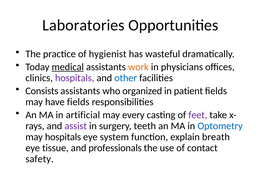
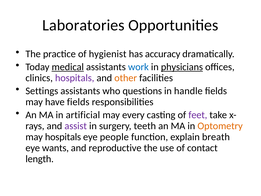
wasteful: wasteful -> accuracy (163, 54)
work colour: orange -> blue (138, 67)
physicians underline: none -> present (182, 67)
other colour: blue -> orange (126, 78)
Consists: Consists -> Settings (42, 91)
organized: organized -> questions (142, 91)
patient: patient -> handle (188, 91)
Optometry colour: blue -> orange (220, 126)
system: system -> people (114, 137)
tissue: tissue -> wants (55, 148)
professionals: professionals -> reproductive (115, 148)
safety: safety -> length (40, 159)
